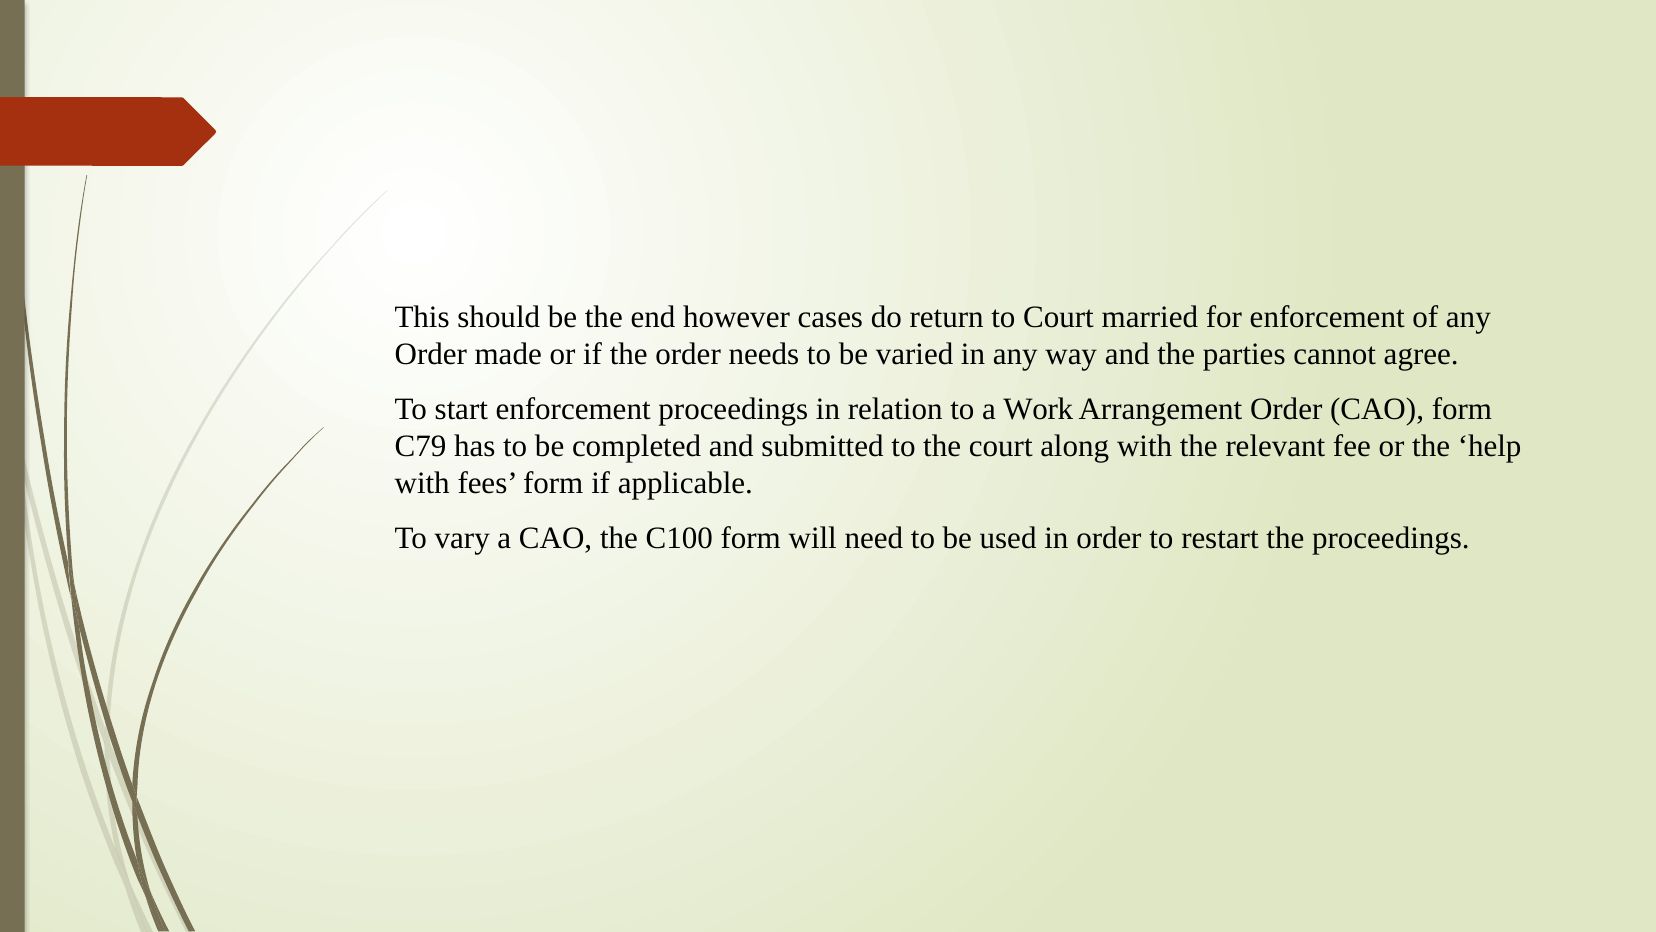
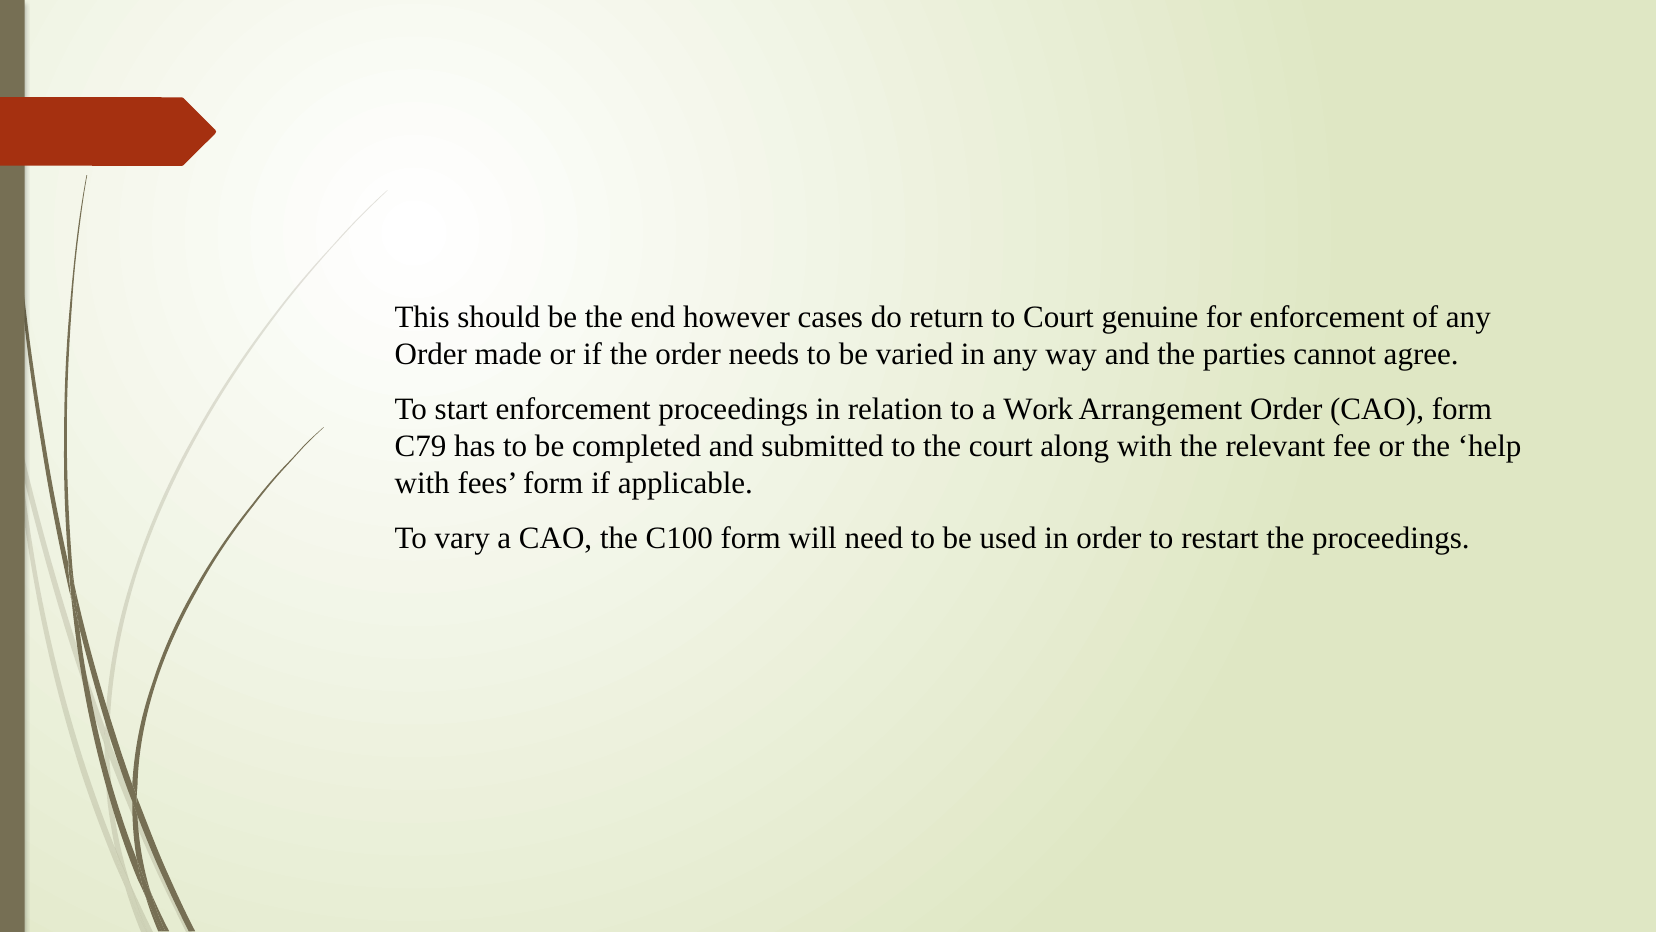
married: married -> genuine (1150, 317)
